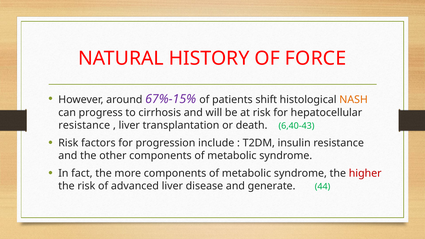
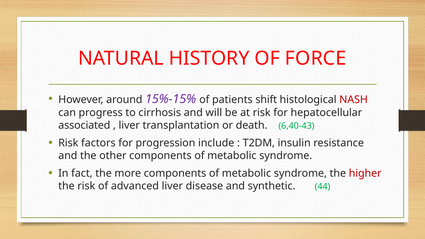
67%-15%: 67%-15% -> 15%-15% (171, 99)
NASH colour: orange -> red (354, 100)
resistance: resistance -> associated (84, 125)
generate: generate -> synthetic (272, 186)
